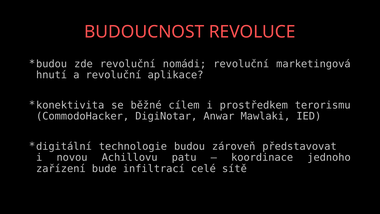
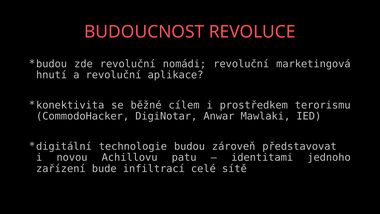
koordinace: koordinace -> identitami (262, 157)
